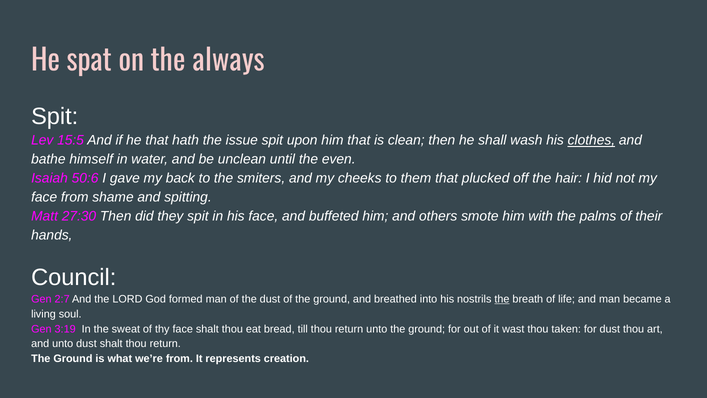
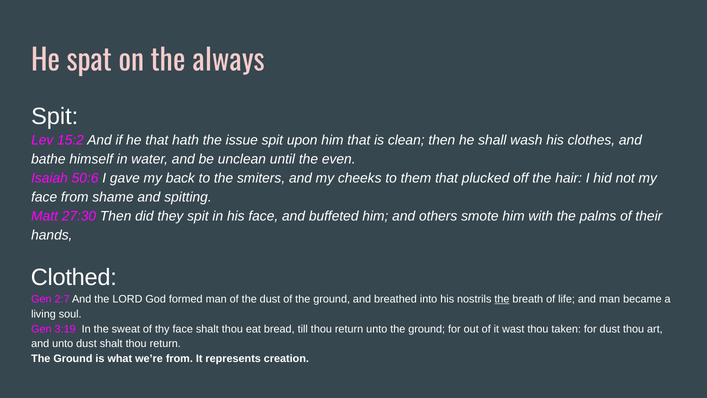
15:5: 15:5 -> 15:2 (71, 140)
clothes underline: present -> none (591, 140)
Council: Council -> Clothed (74, 277)
